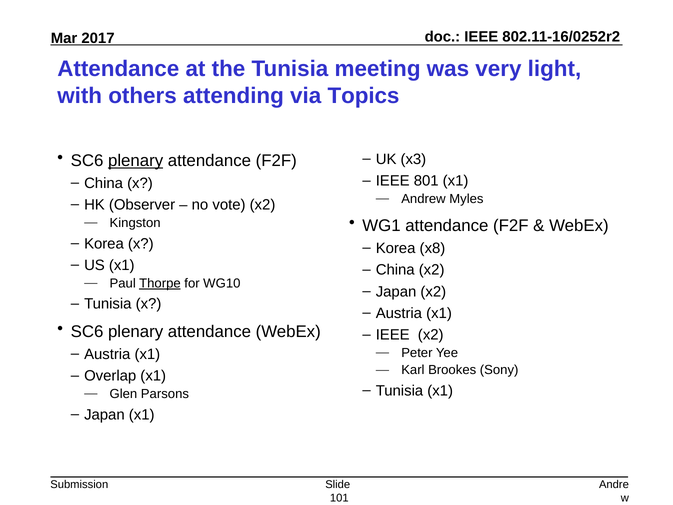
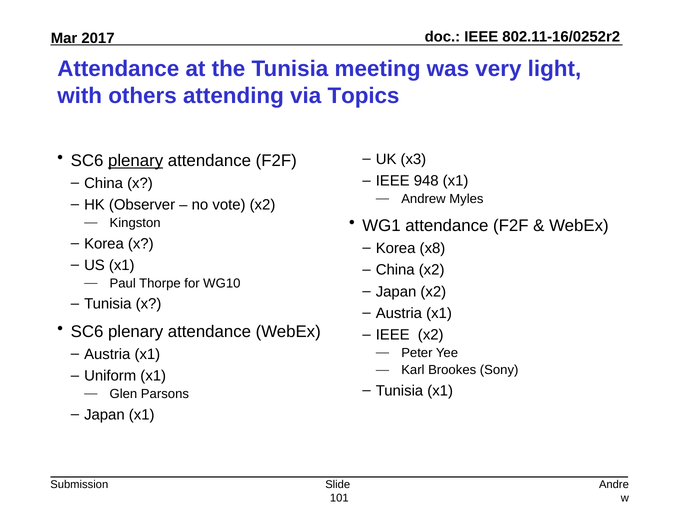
801: 801 -> 948 (426, 181)
Thorpe underline: present -> none (160, 283)
Overlap: Overlap -> Uniform (110, 376)
